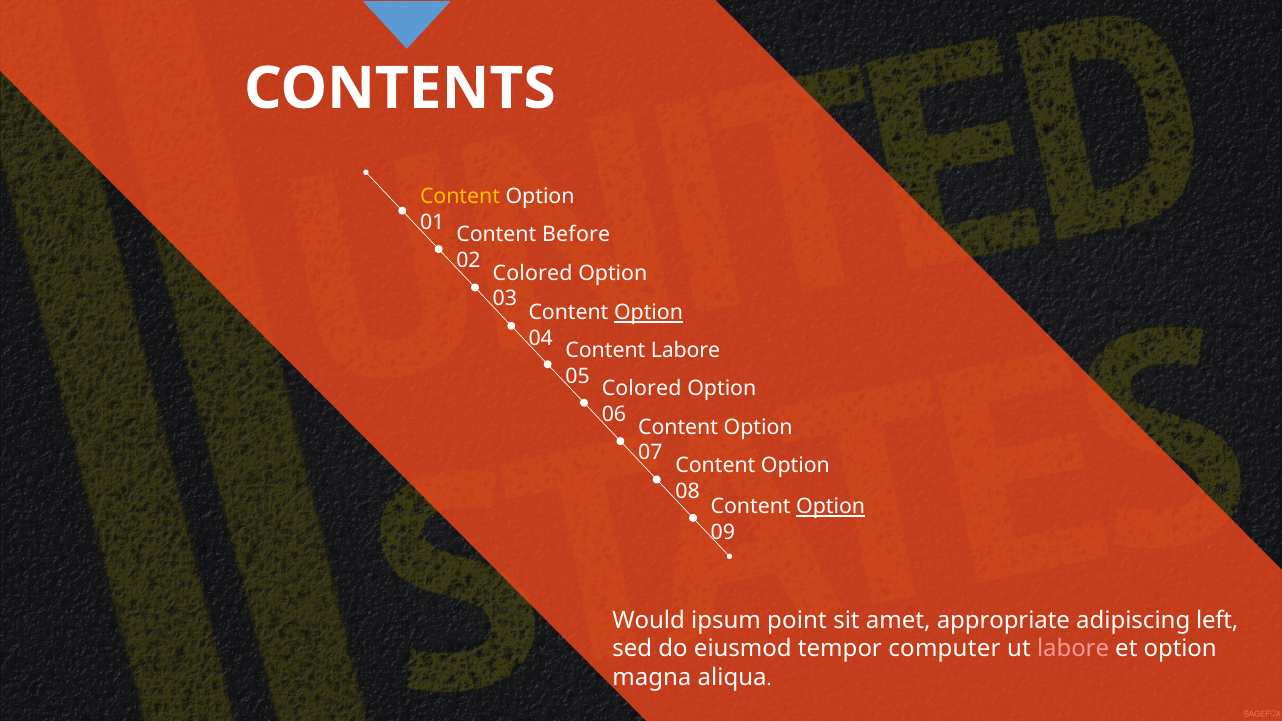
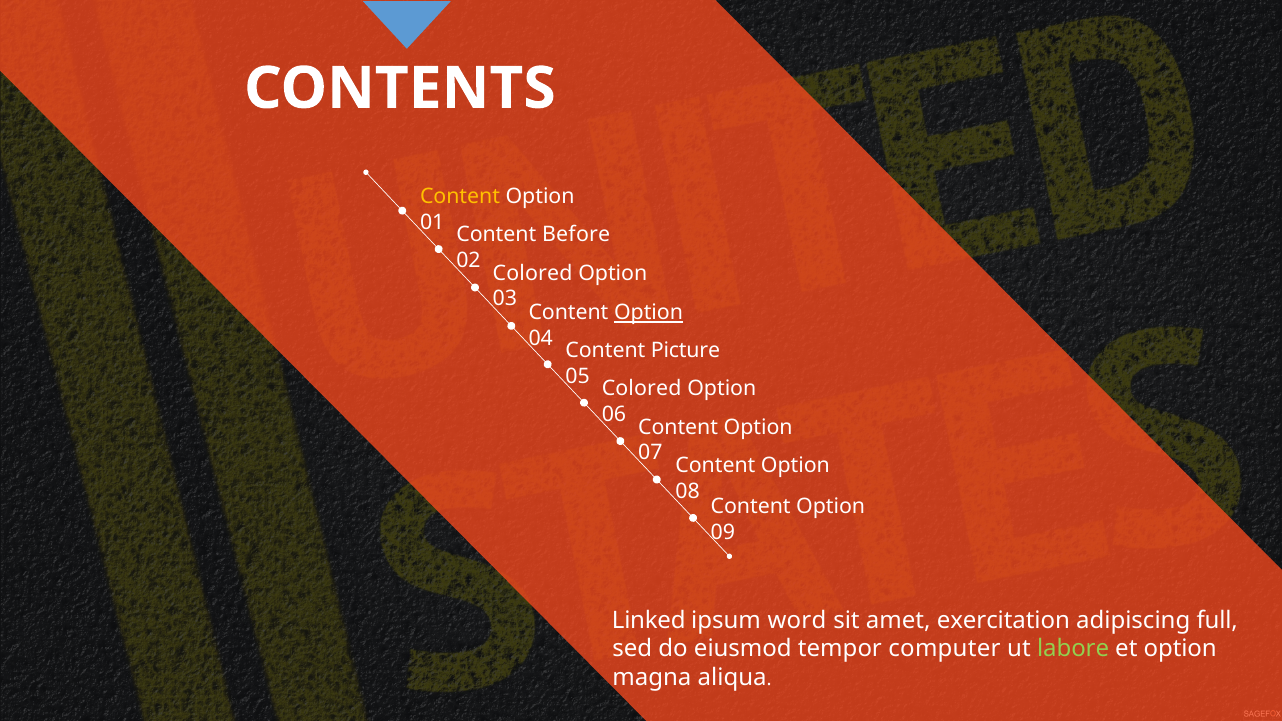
Content Labore: Labore -> Picture (686, 350)
Option underline: present -> none (831, 507)
Would: Would -> Linked (649, 620)
point: point -> word (797, 620)
appropriate: appropriate -> exercitation (1003, 620)
left: left -> full (1217, 620)
labore colour: pink -> light green (1073, 649)
